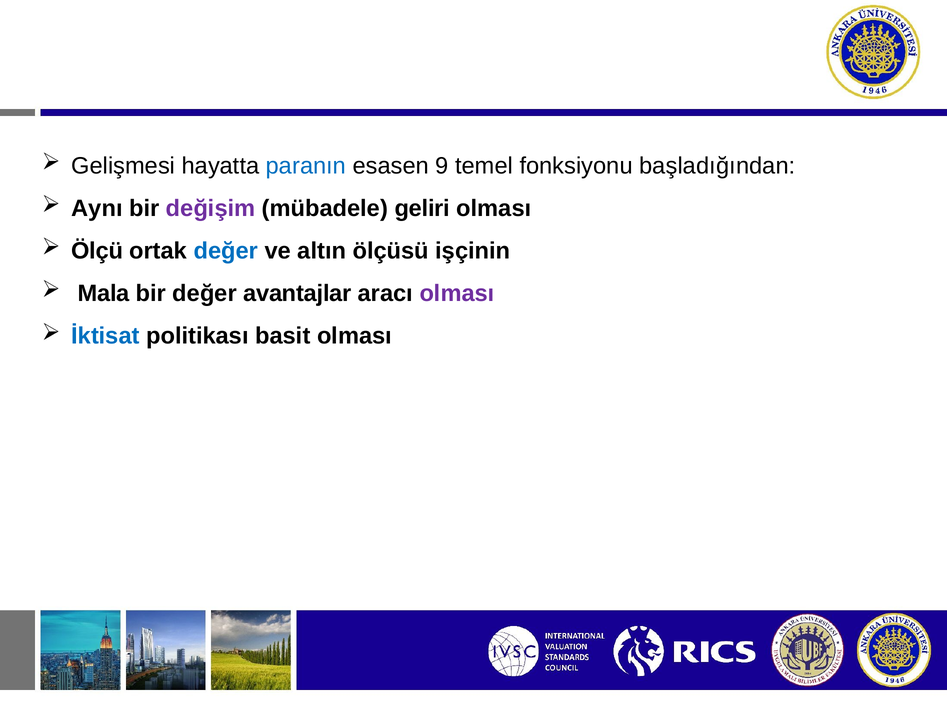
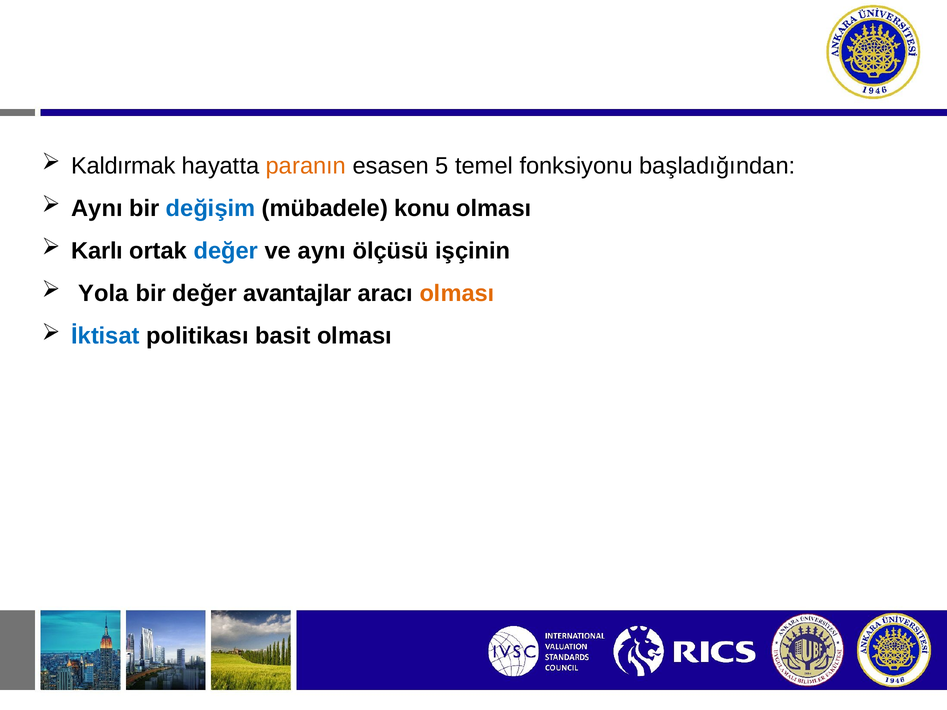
Gelişmesi: Gelişmesi -> Kaldırmak (123, 166)
paranın colour: blue -> orange (306, 166)
9: 9 -> 5 (442, 166)
değişim colour: purple -> blue (211, 208)
geliri: geliri -> konu (422, 208)
Ölçü: Ölçü -> Karlı (97, 251)
ve altın: altın -> aynı (322, 251)
Mala: Mala -> Yola (103, 294)
olması colour: purple -> orange (457, 294)
